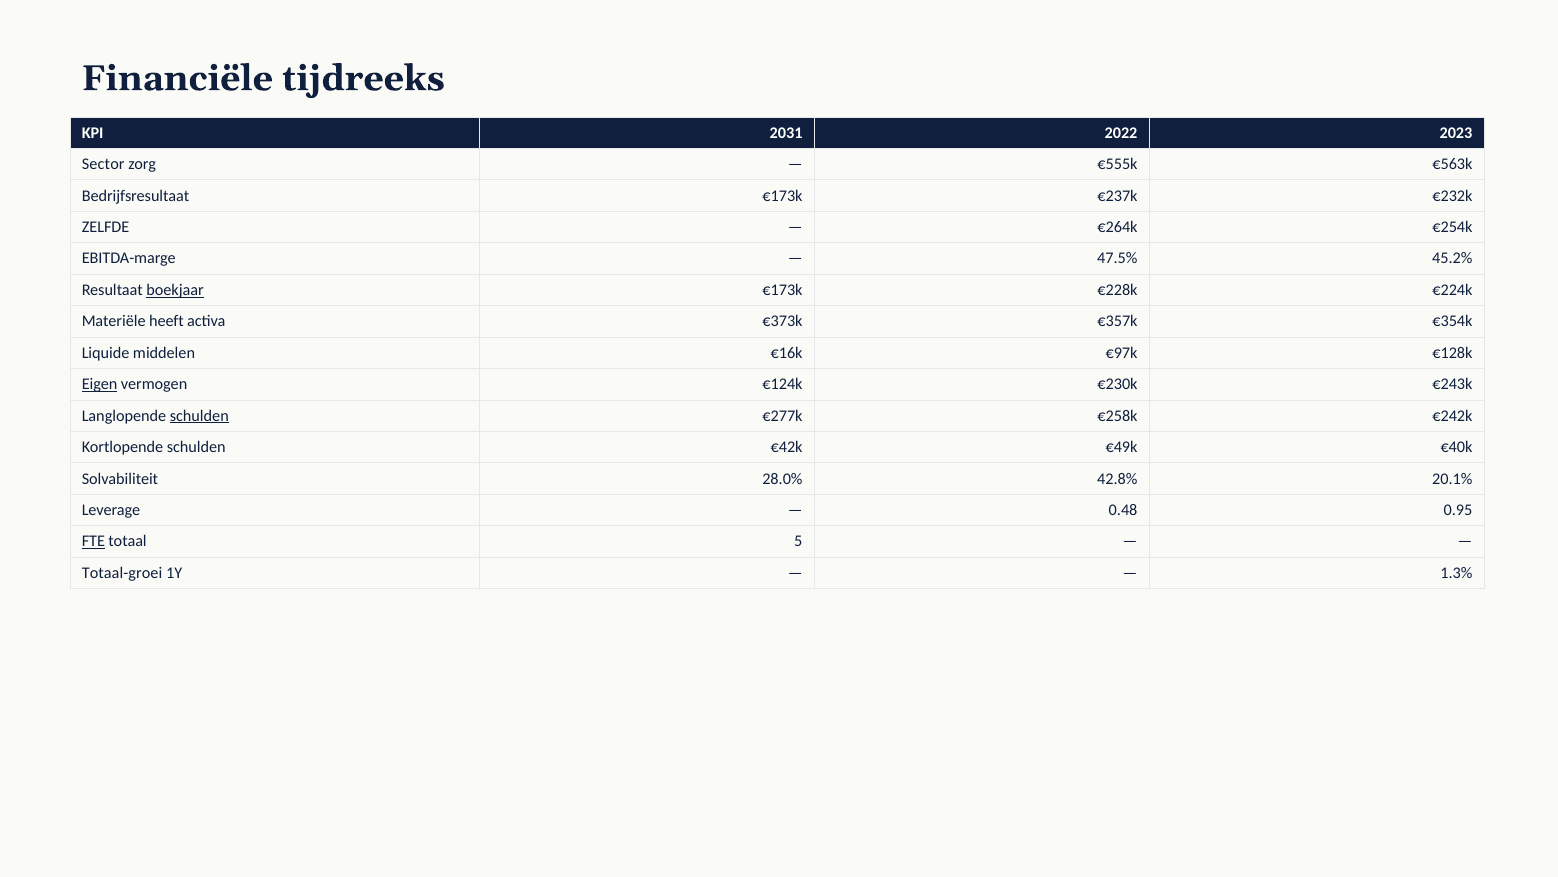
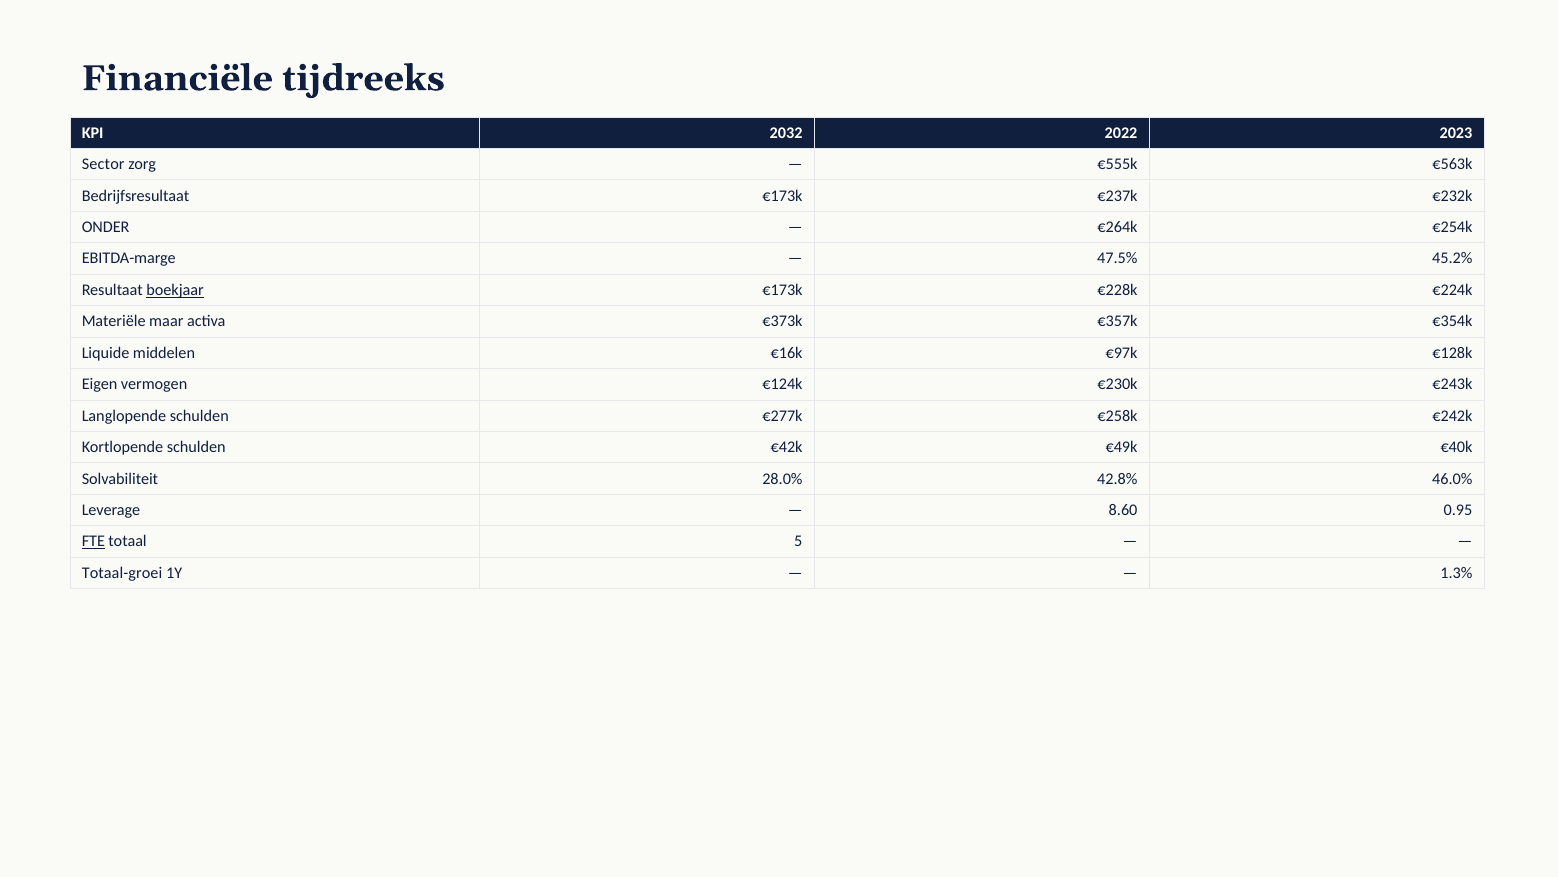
2031: 2031 -> 2032 (786, 133)
ZELFDE: ZELFDE -> ONDER (106, 227)
heeft: heeft -> maar (166, 321)
Eigen underline: present -> none (100, 384)
schulden underline: present -> none (199, 415)
20.1%: 20.1% -> 46.0% (1452, 478)
0.48: 0.48 -> 8.60 (1123, 510)
